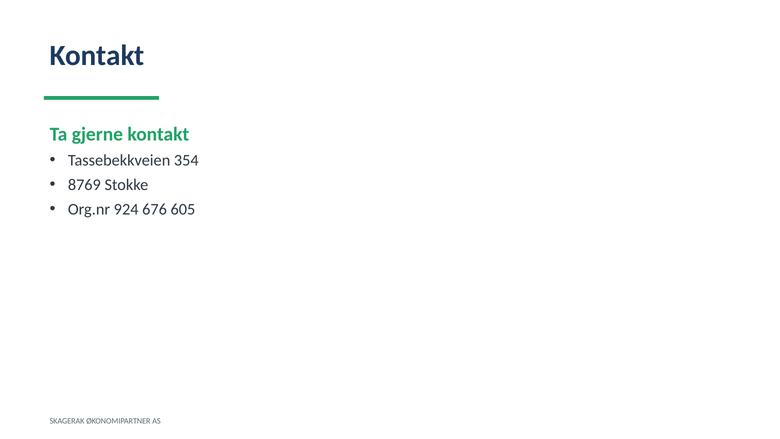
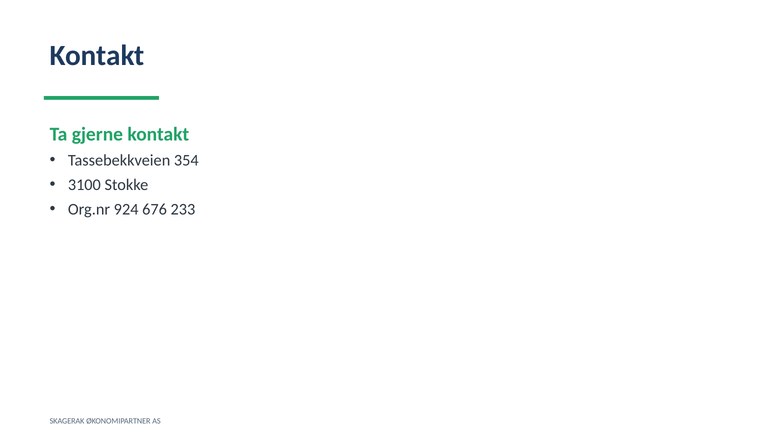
8769: 8769 -> 3100 (84, 185)
605: 605 -> 233 (183, 209)
